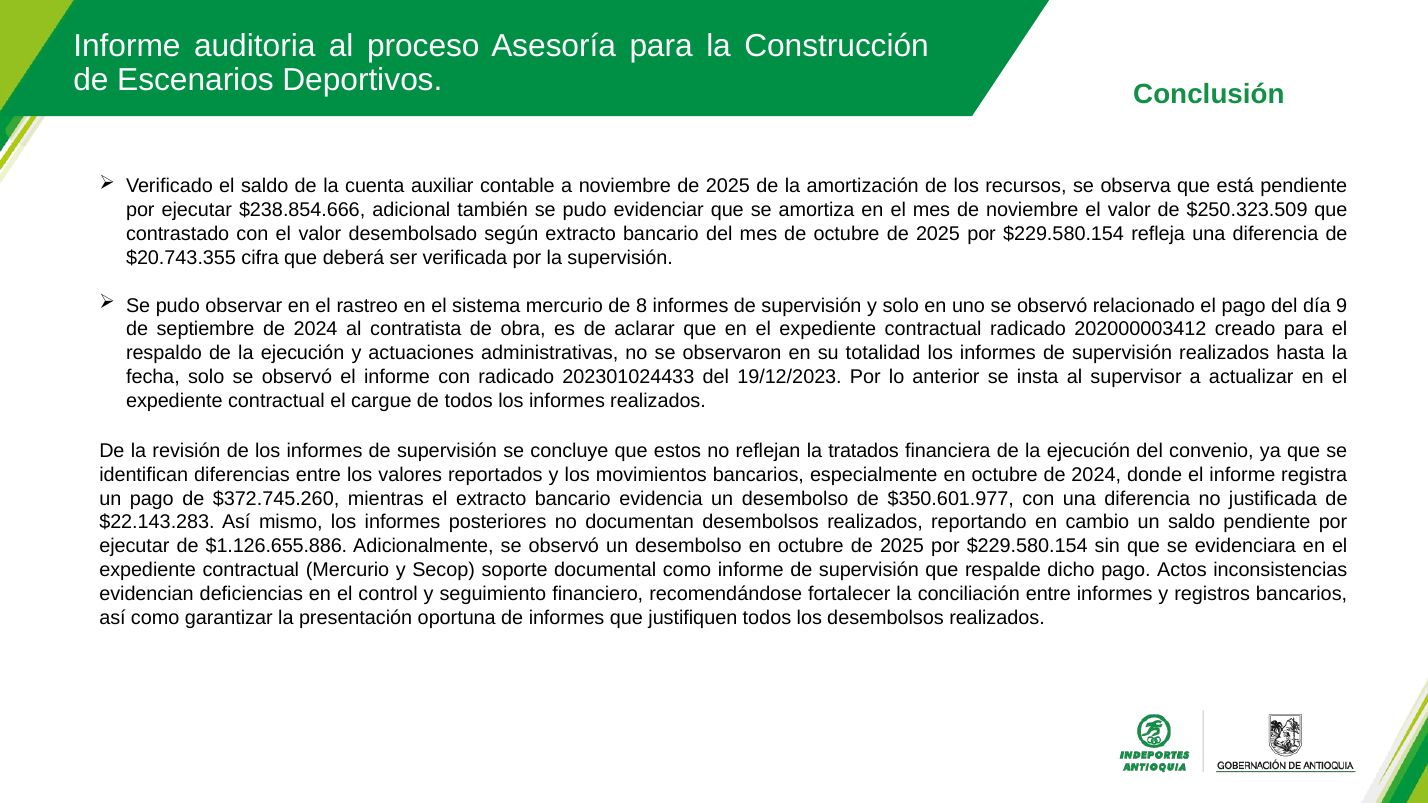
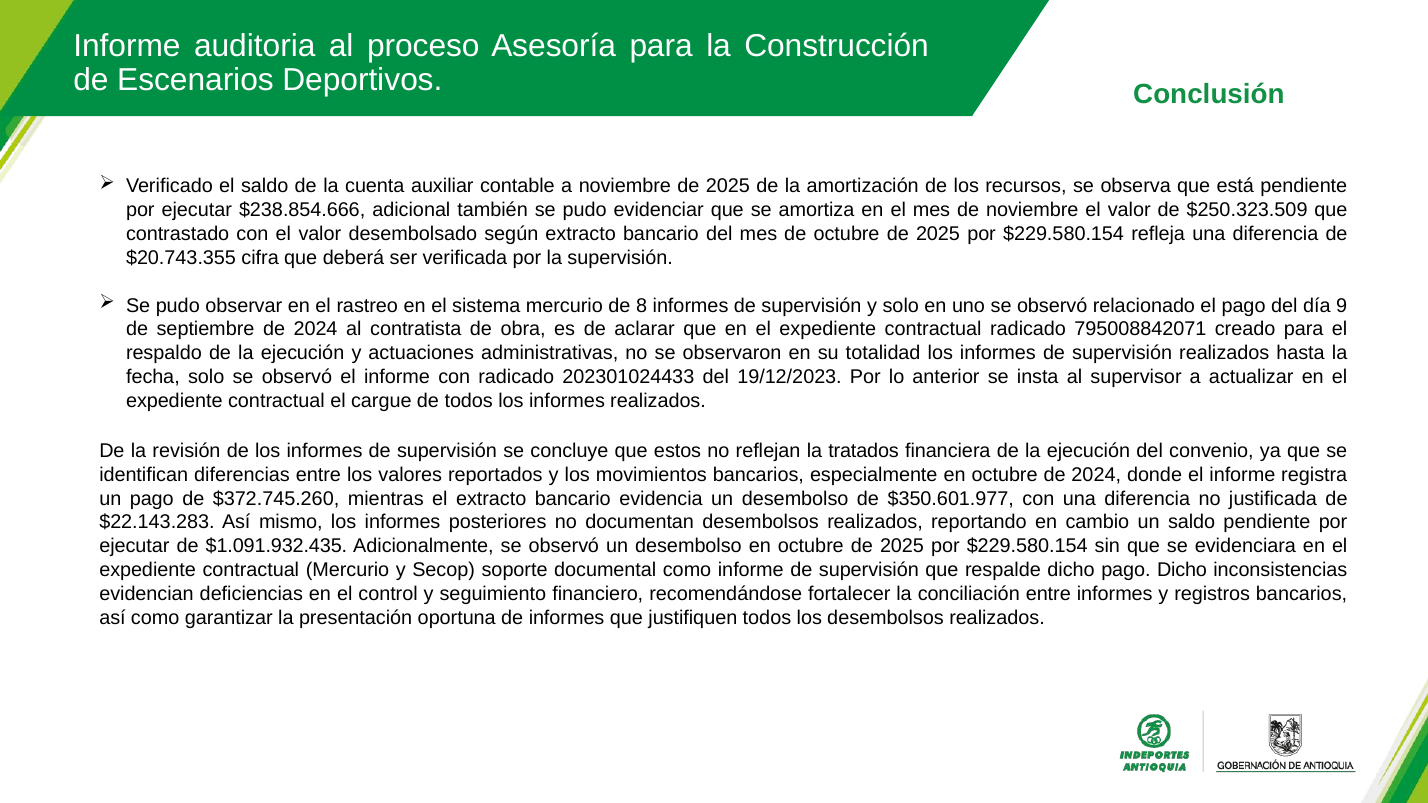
202000003412: 202000003412 -> 795008842071 (1140, 330)
$1.126.655.886: $1.126.655.886 -> $1.091.932.435 (276, 546)
pago Actos: Actos -> Dicho (1182, 570)
